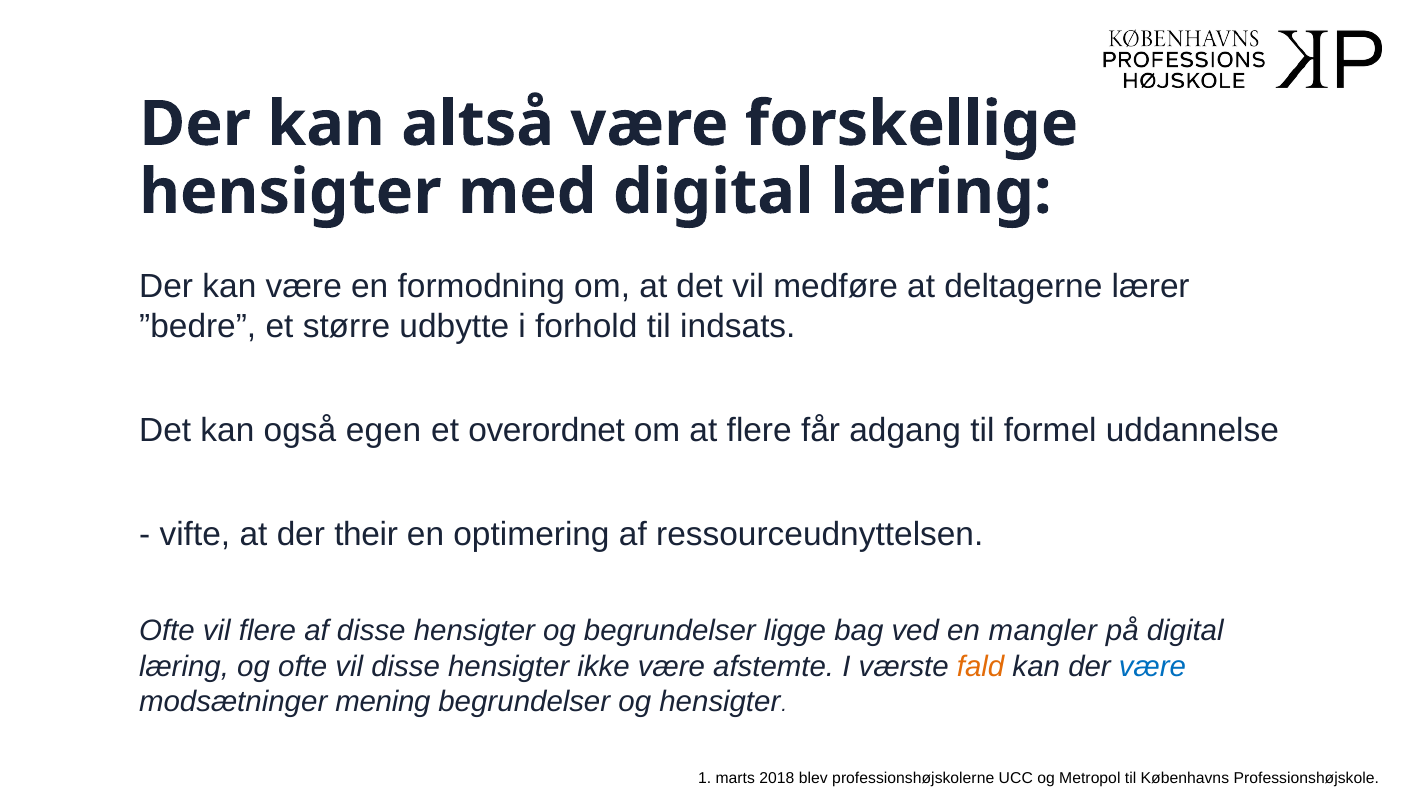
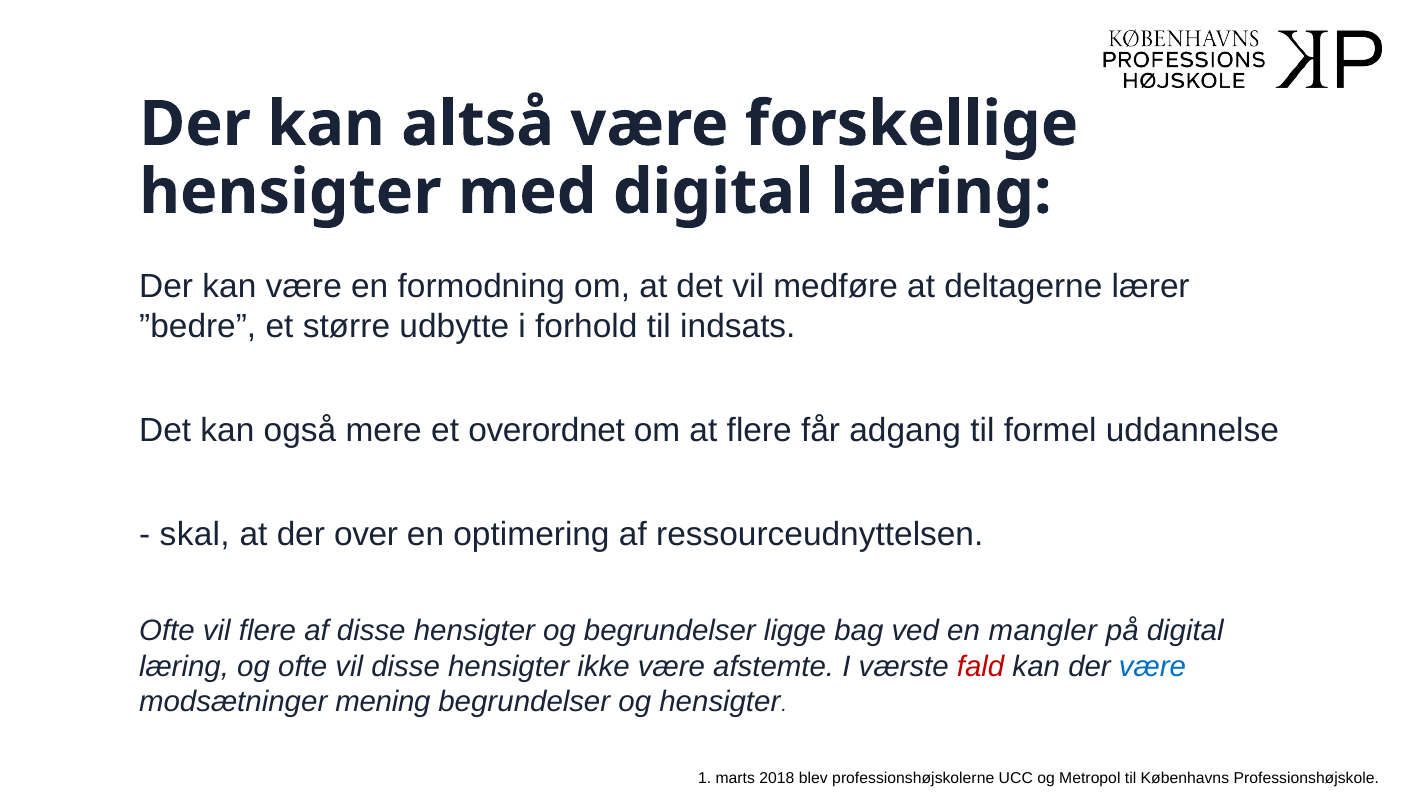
egen: egen -> mere (384, 431)
vifte: vifte -> skal (195, 535)
their: their -> over (366, 535)
fald colour: orange -> red (981, 667)
